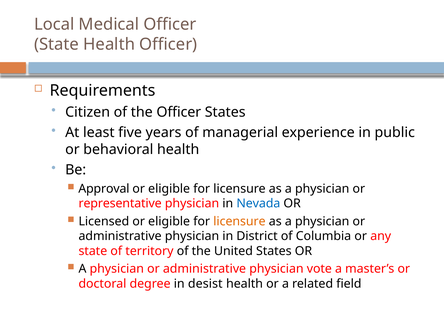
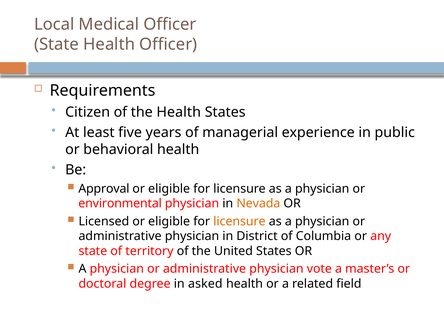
the Officer: Officer -> Health (179, 112)
representative: representative -> environmental (120, 203)
Nevada colour: blue -> orange (258, 203)
desist: desist -> asked (205, 284)
